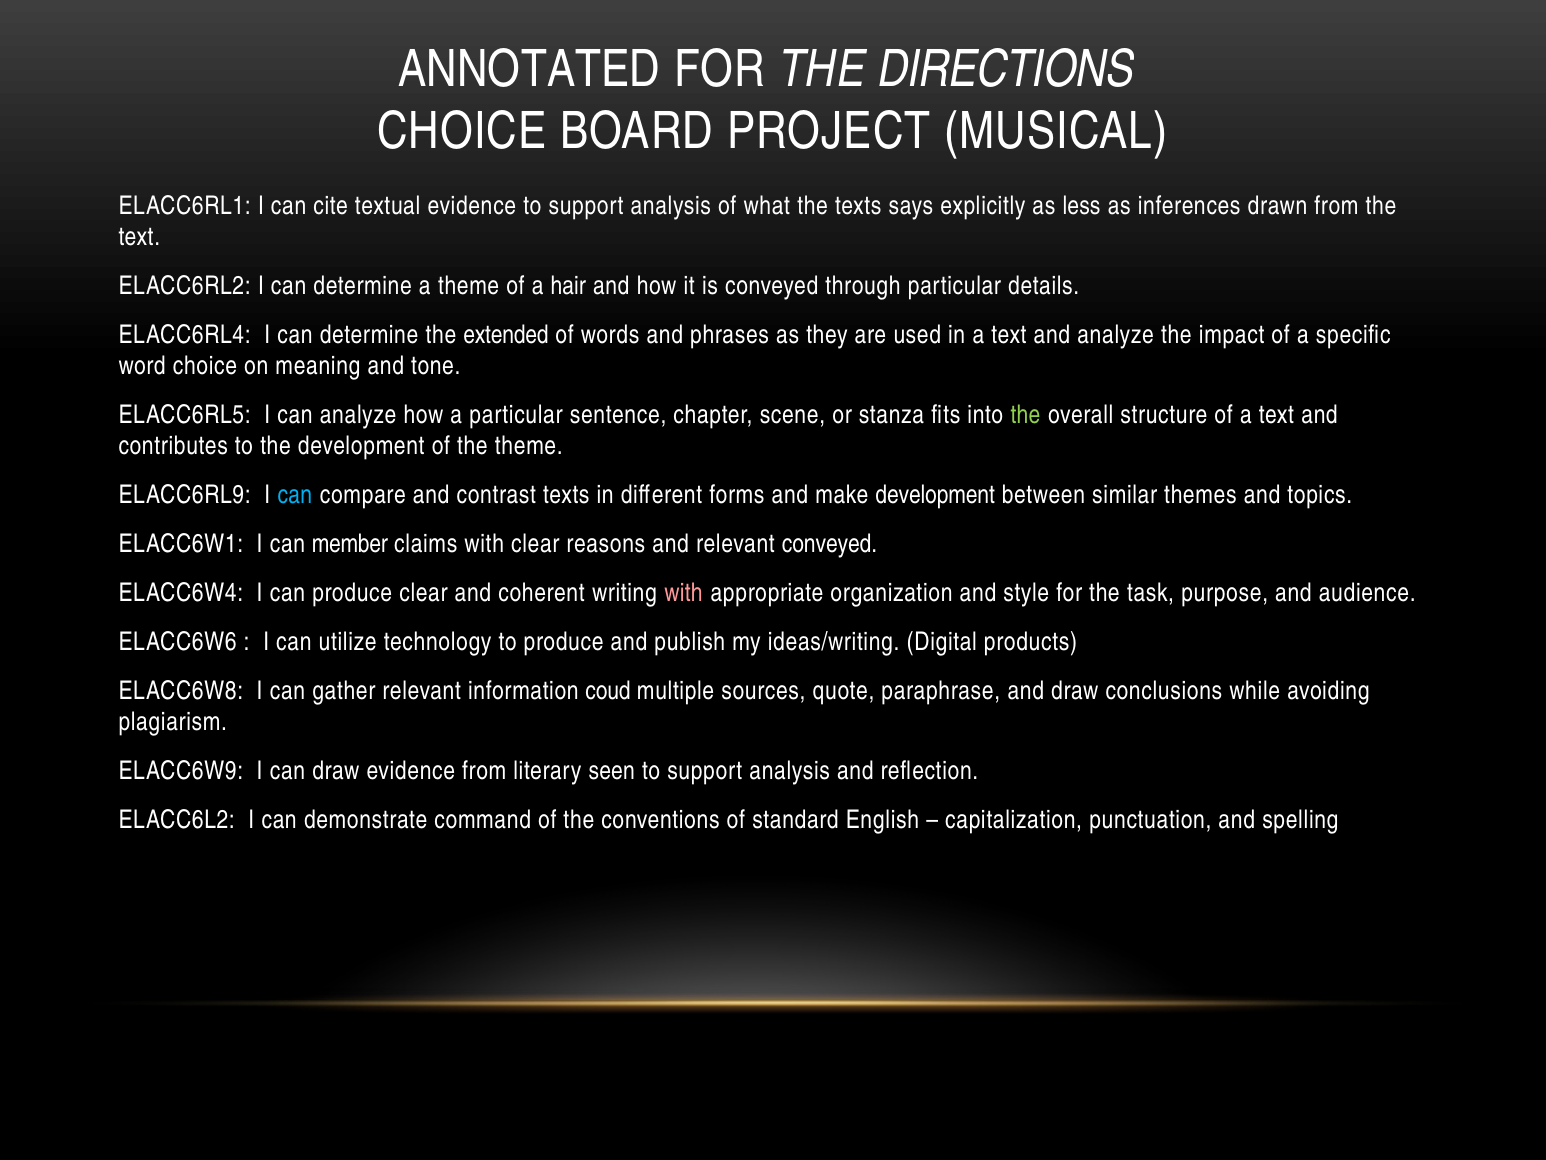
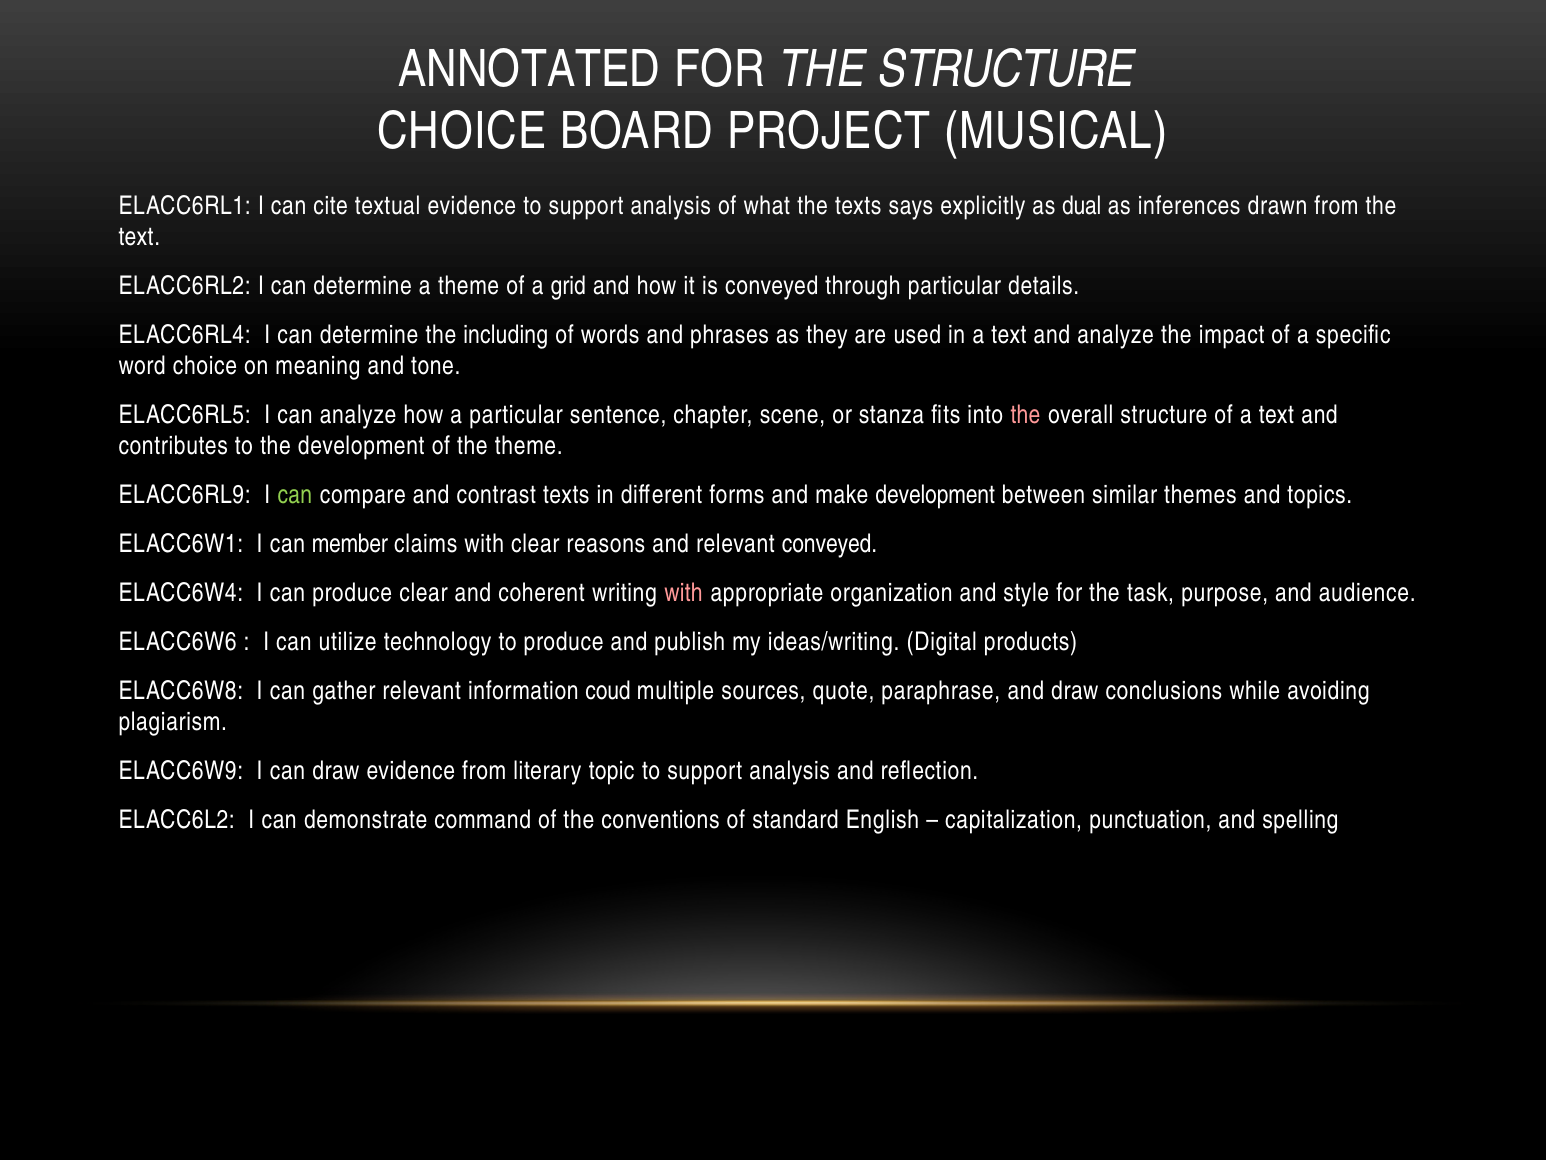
THE DIRECTIONS: DIRECTIONS -> STRUCTURE (1007, 70)
less: less -> dual (1082, 206)
hair: hair -> grid (568, 286)
extended: extended -> including (506, 335)
the colour: light green -> pink (1026, 415)
can colour: light blue -> light green (295, 495)
seen: seen -> topic (612, 771)
